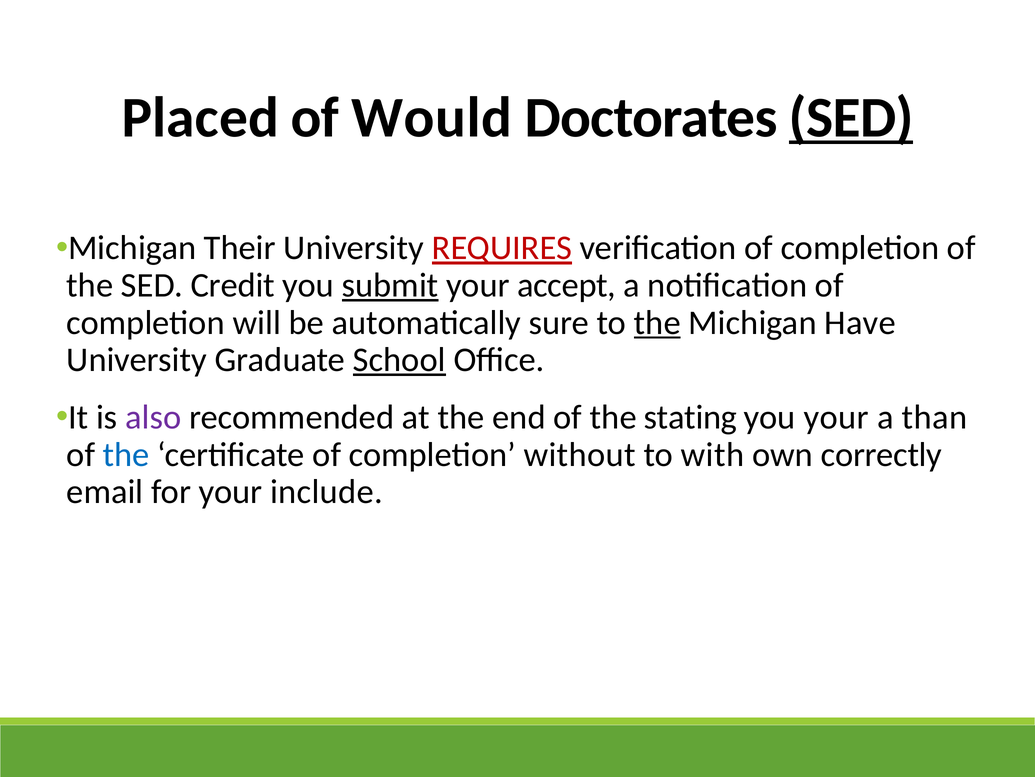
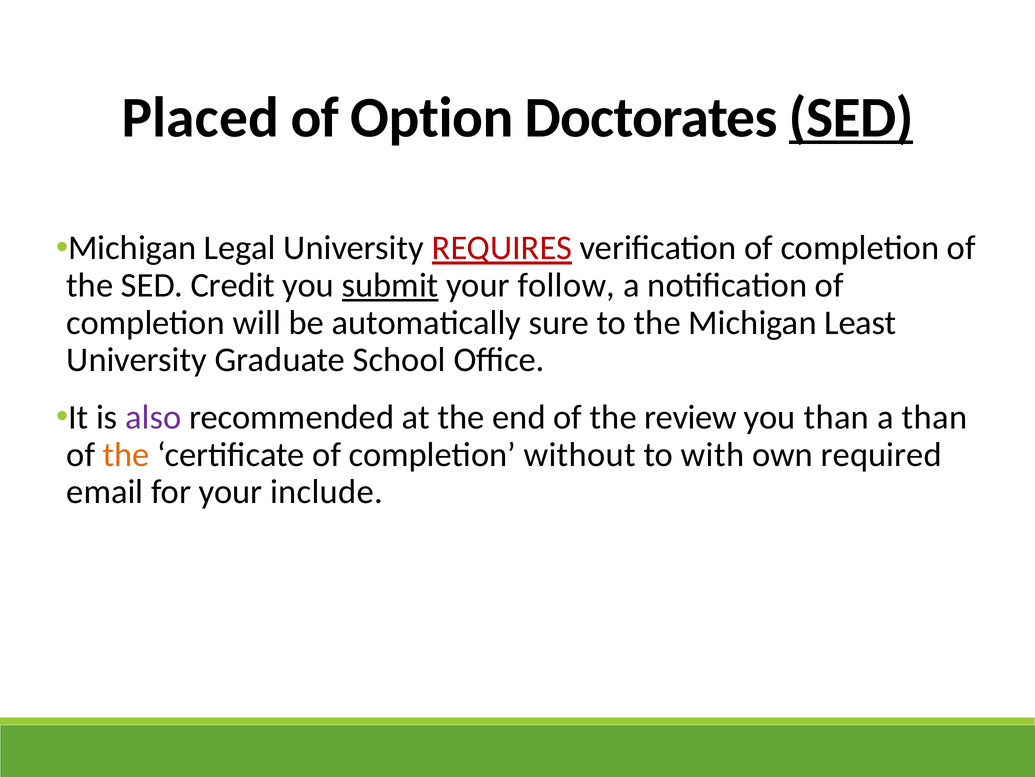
Would: Would -> Option (432, 118)
Their: Their -> Legal (240, 248)
accept: accept -> follow (566, 285)
the underline: present -> none (657, 322)
Have: Have -> Least (860, 322)
School underline: present -> none (399, 360)
stating: stating -> review (690, 417)
you your: your -> than (836, 417)
the colour: blue -> orange (126, 454)
correctly: correctly -> required (881, 454)
